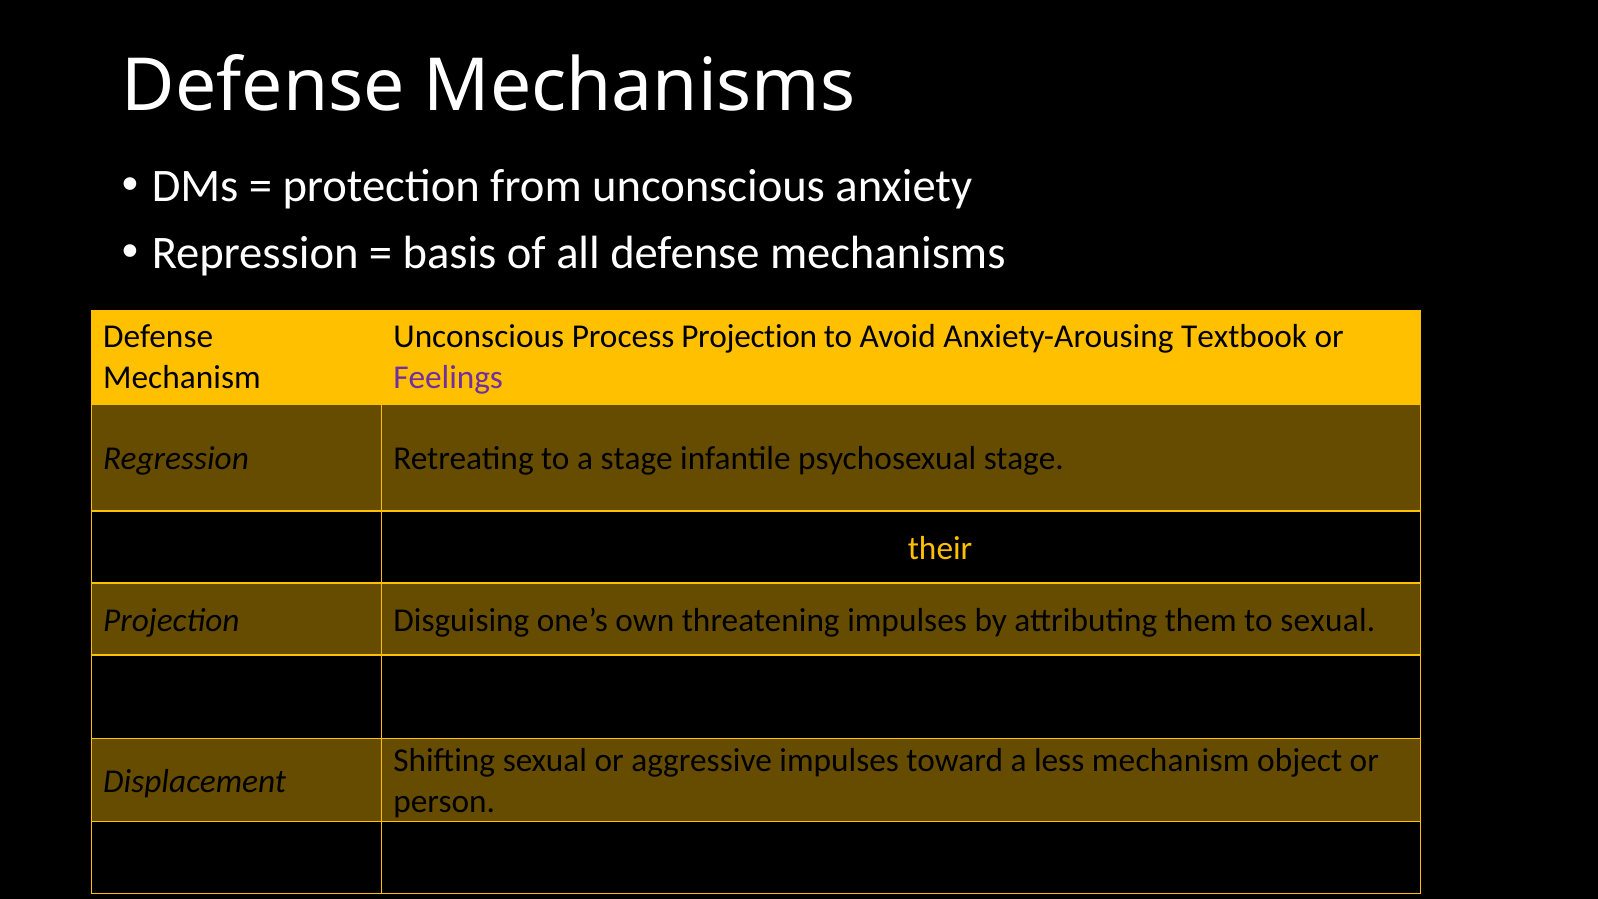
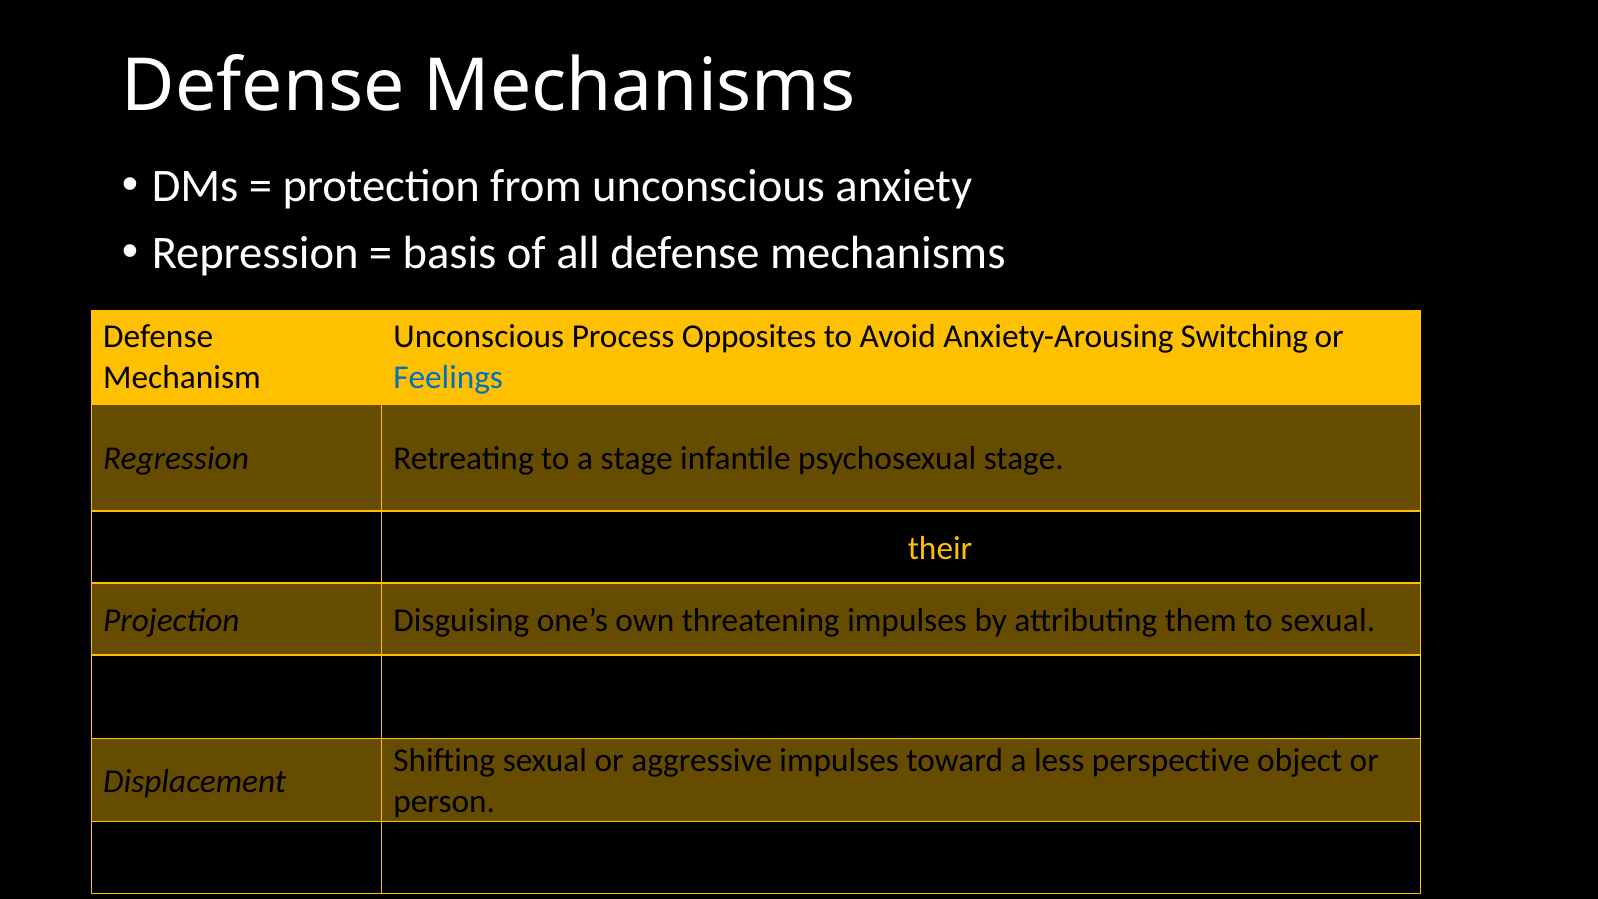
Process Projection: Projection -> Opposites (749, 337)
Anxiety-Arousing Textbook: Textbook -> Switching (1244, 337)
Feelings colour: purple -> blue (448, 378)
less mechanism: mechanism -> perspective (1171, 761)
